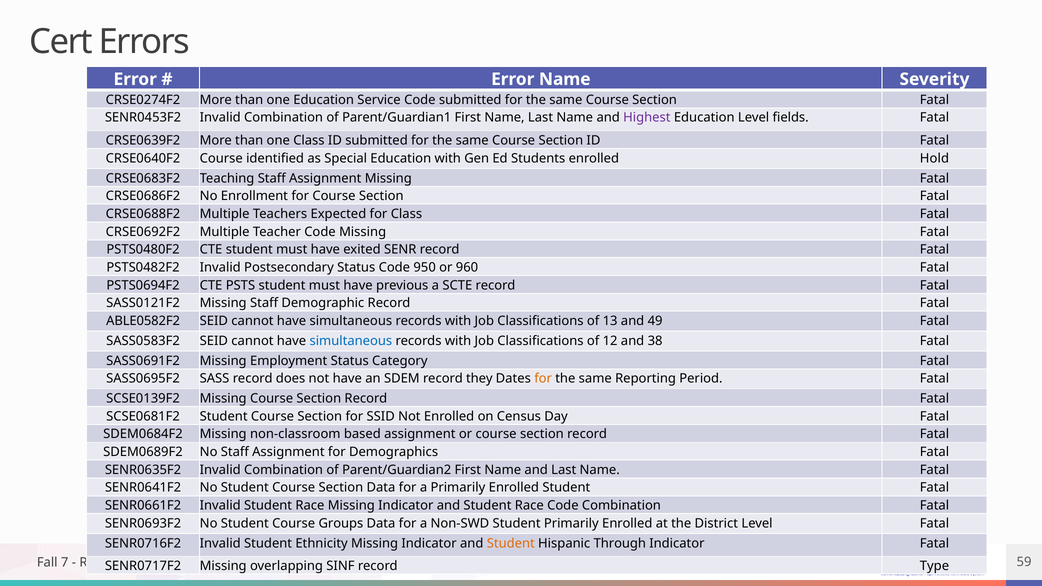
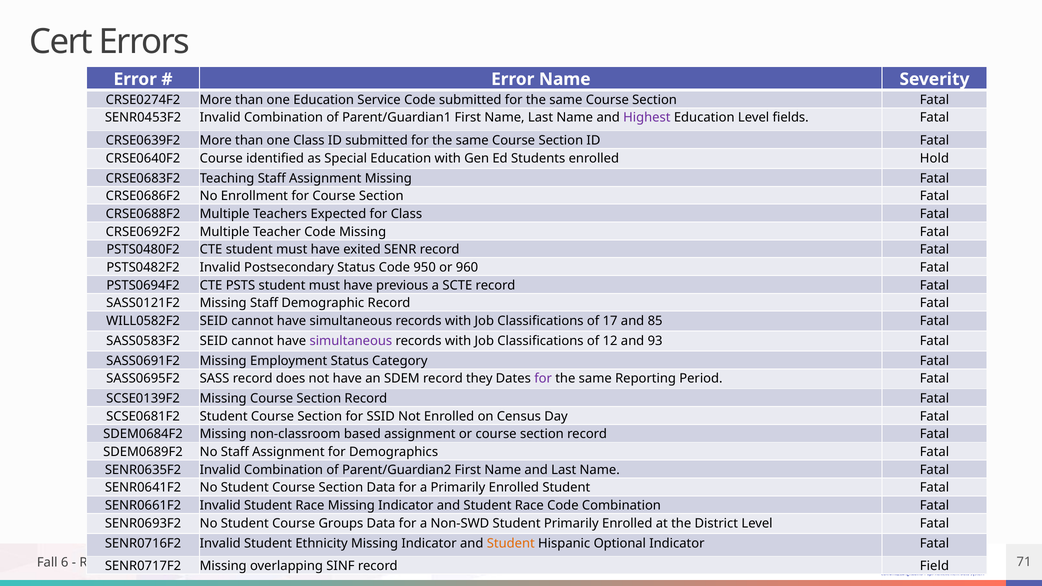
ABLE0582F2: ABLE0582F2 -> WILL0582F2 (143, 321)
13: 13 -> 17 (610, 321)
49: 49 -> 85 (655, 321)
simultaneous colour: blue -> purple (351, 341)
38: 38 -> 93 (655, 341)
for colour: orange -> purple (543, 379)
Through: Through -> Optional (620, 543)
7: 7 -> 6 (65, 563)
59: 59 -> 71 (1024, 562)
Type: Type -> Field (934, 566)
